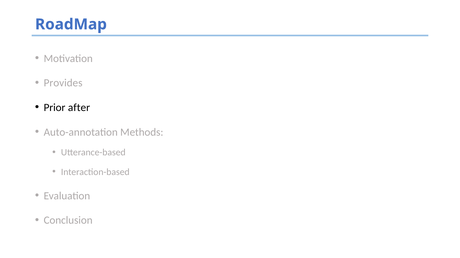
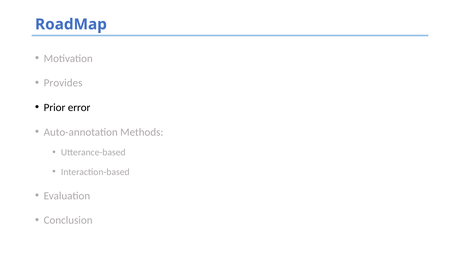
after: after -> error (79, 108)
